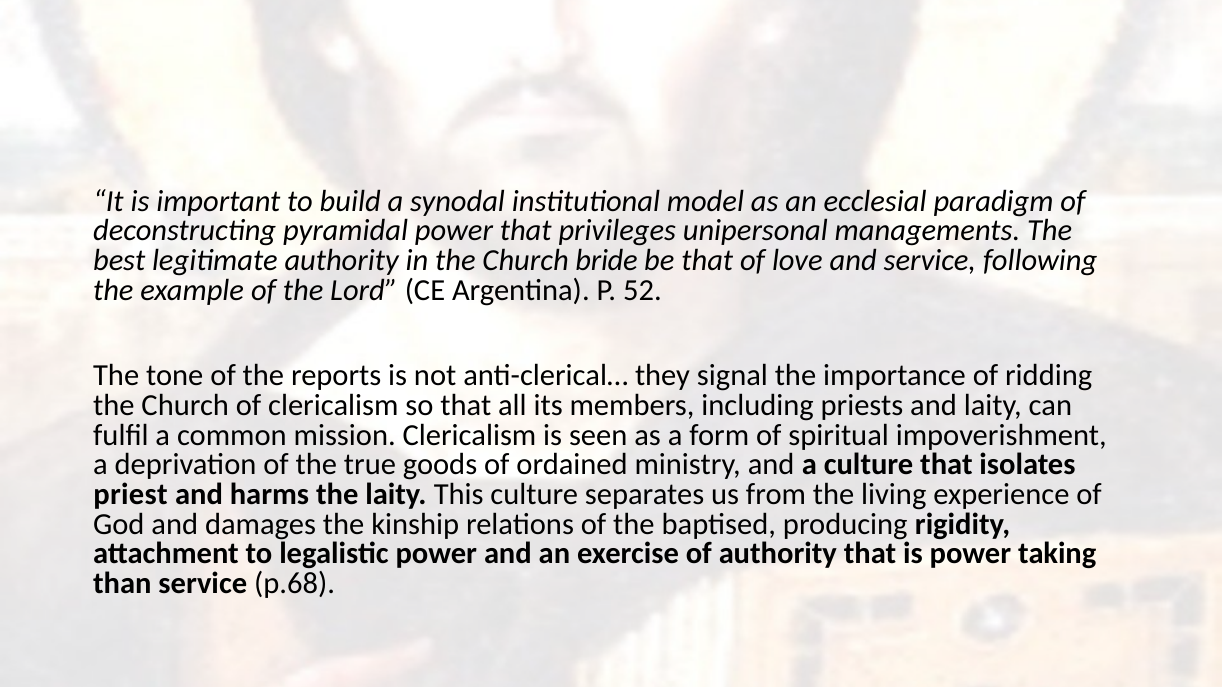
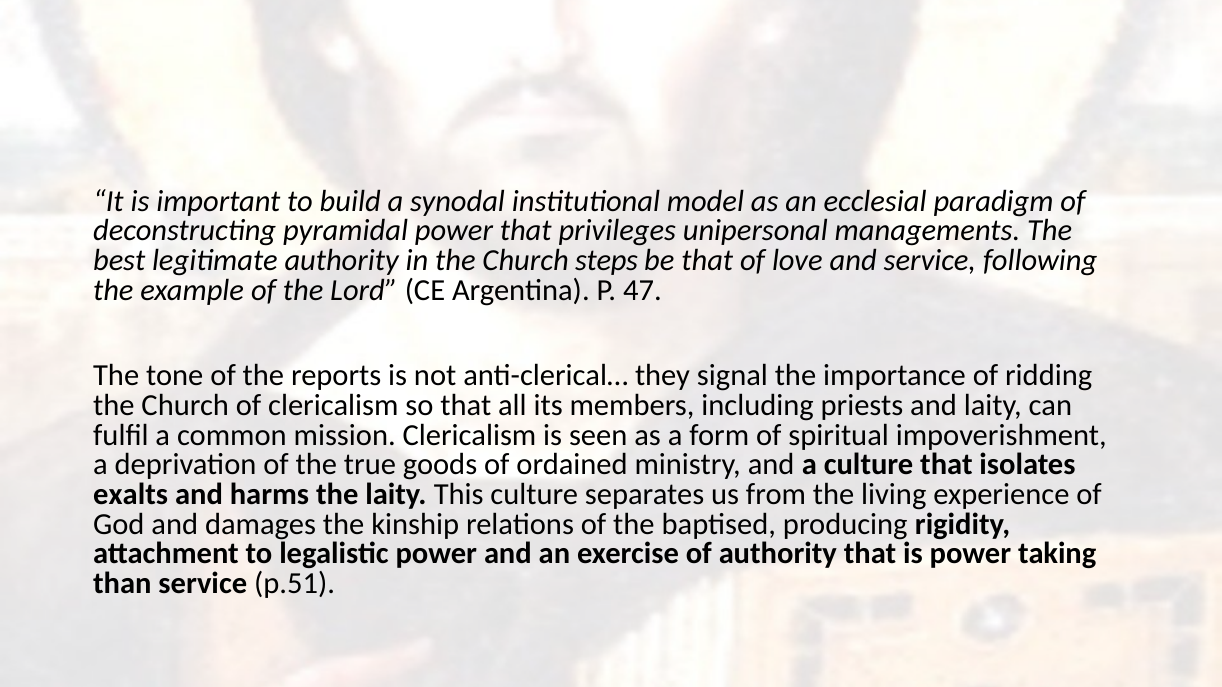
bride: bride -> steps (607, 261)
52: 52 -> 47 (642, 290)
priest: priest -> exalts (131, 495)
p.68: p.68 -> p.51 (295, 584)
